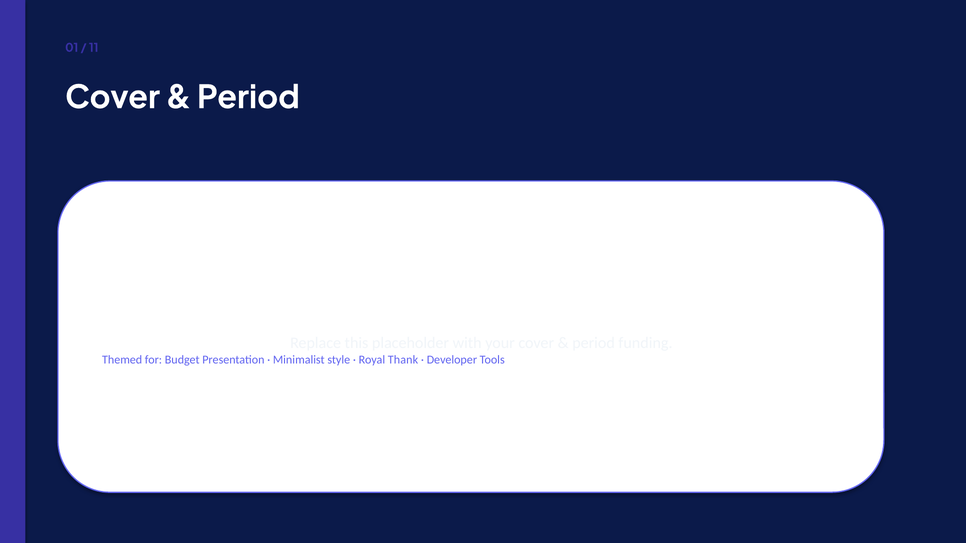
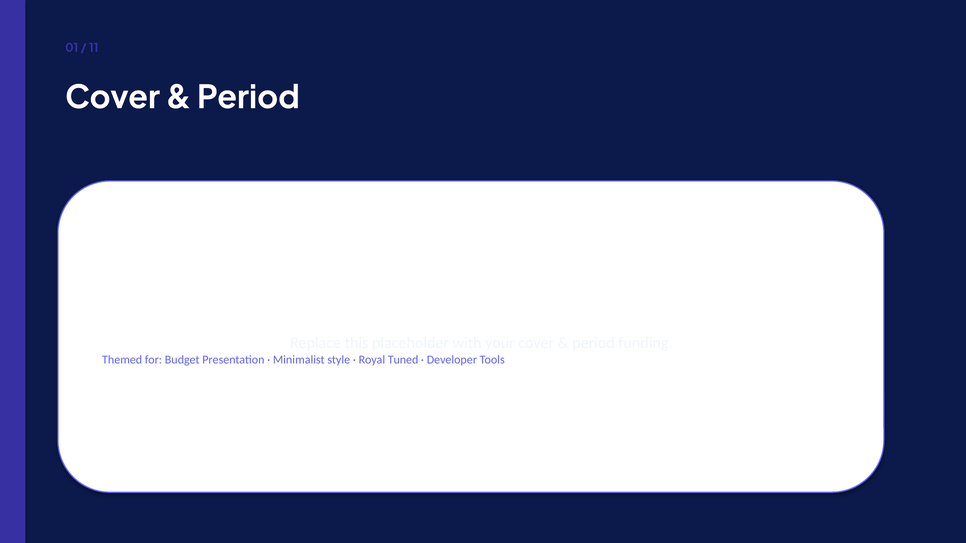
Thank: Thank -> Tuned (403, 360)
